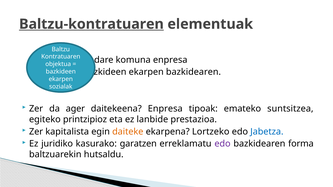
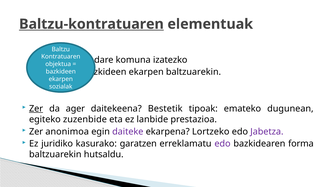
komuna enpresa: enpresa -> izatezko (170, 60)
ekarpen bazkidearen: bazkidearen -> baltzuarekin (193, 72)
Zer underline: none -> present (36, 109)
daitekeena Enpresa: Enpresa -> Bestetik (165, 109)
suntsitzea: suntsitzea -> dugunean (290, 109)
printzipioz: printzipioz -> zuzenbide (85, 120)
kapitalista: kapitalista -> anonimoa (67, 132)
daiteke colour: orange -> purple (128, 132)
Jabetza colour: blue -> purple (267, 132)
